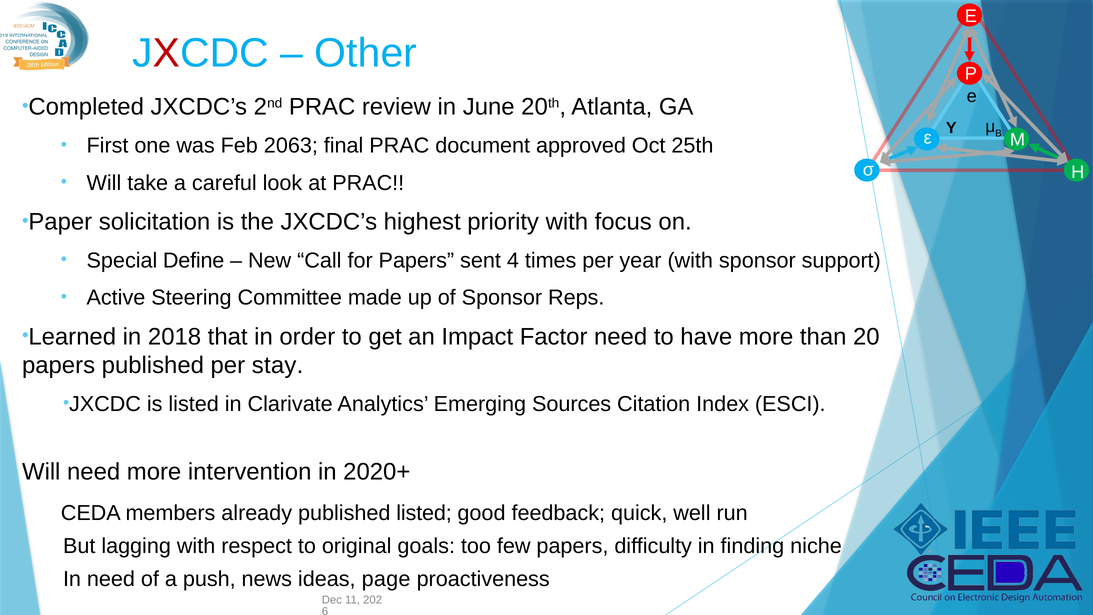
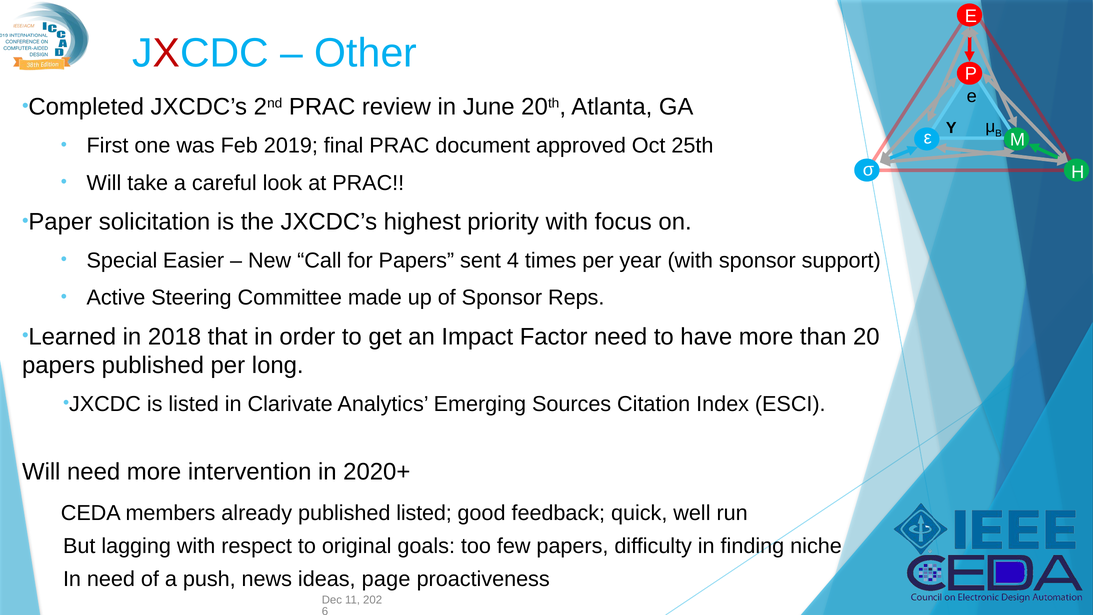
2063: 2063 -> 2019 (291, 146)
Define: Define -> Easier (194, 260)
stay: stay -> long (278, 365)
